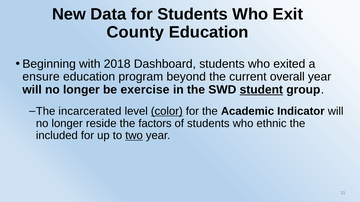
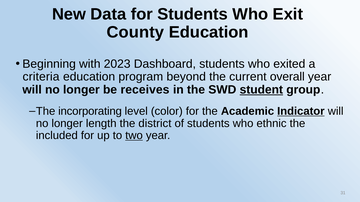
2018: 2018 -> 2023 (117, 64)
ensure: ensure -> criteria (41, 77)
exercise: exercise -> receives (145, 90)
incarcerated: incarcerated -> incorporating (90, 111)
color underline: present -> none (167, 111)
Indicator underline: none -> present (301, 111)
reside: reside -> length (101, 124)
factors: factors -> district (155, 124)
